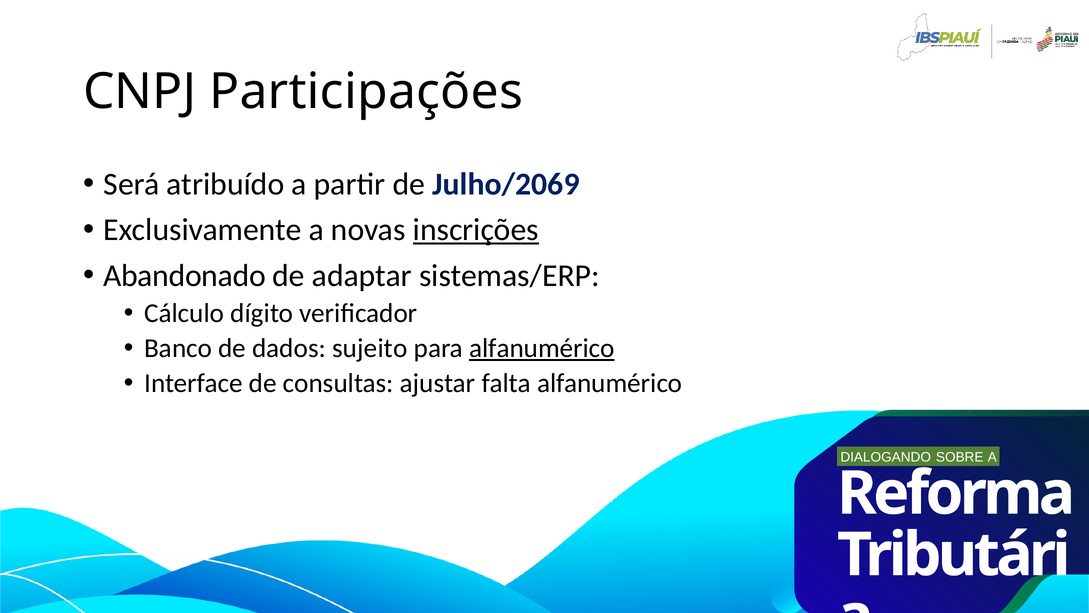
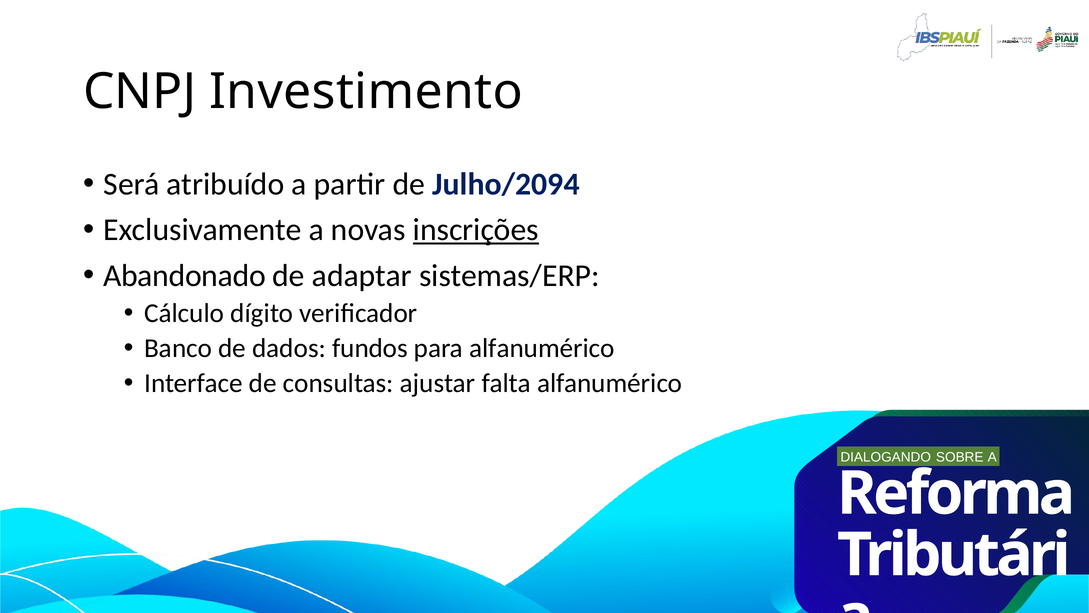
Participações: Participações -> Investimento (366, 91)
Julho/2069: Julho/2069 -> Julho/2094 (506, 184)
sujeito: sujeito -> fundos (370, 348)
alfanumérico underline: present -> none (542, 348)
